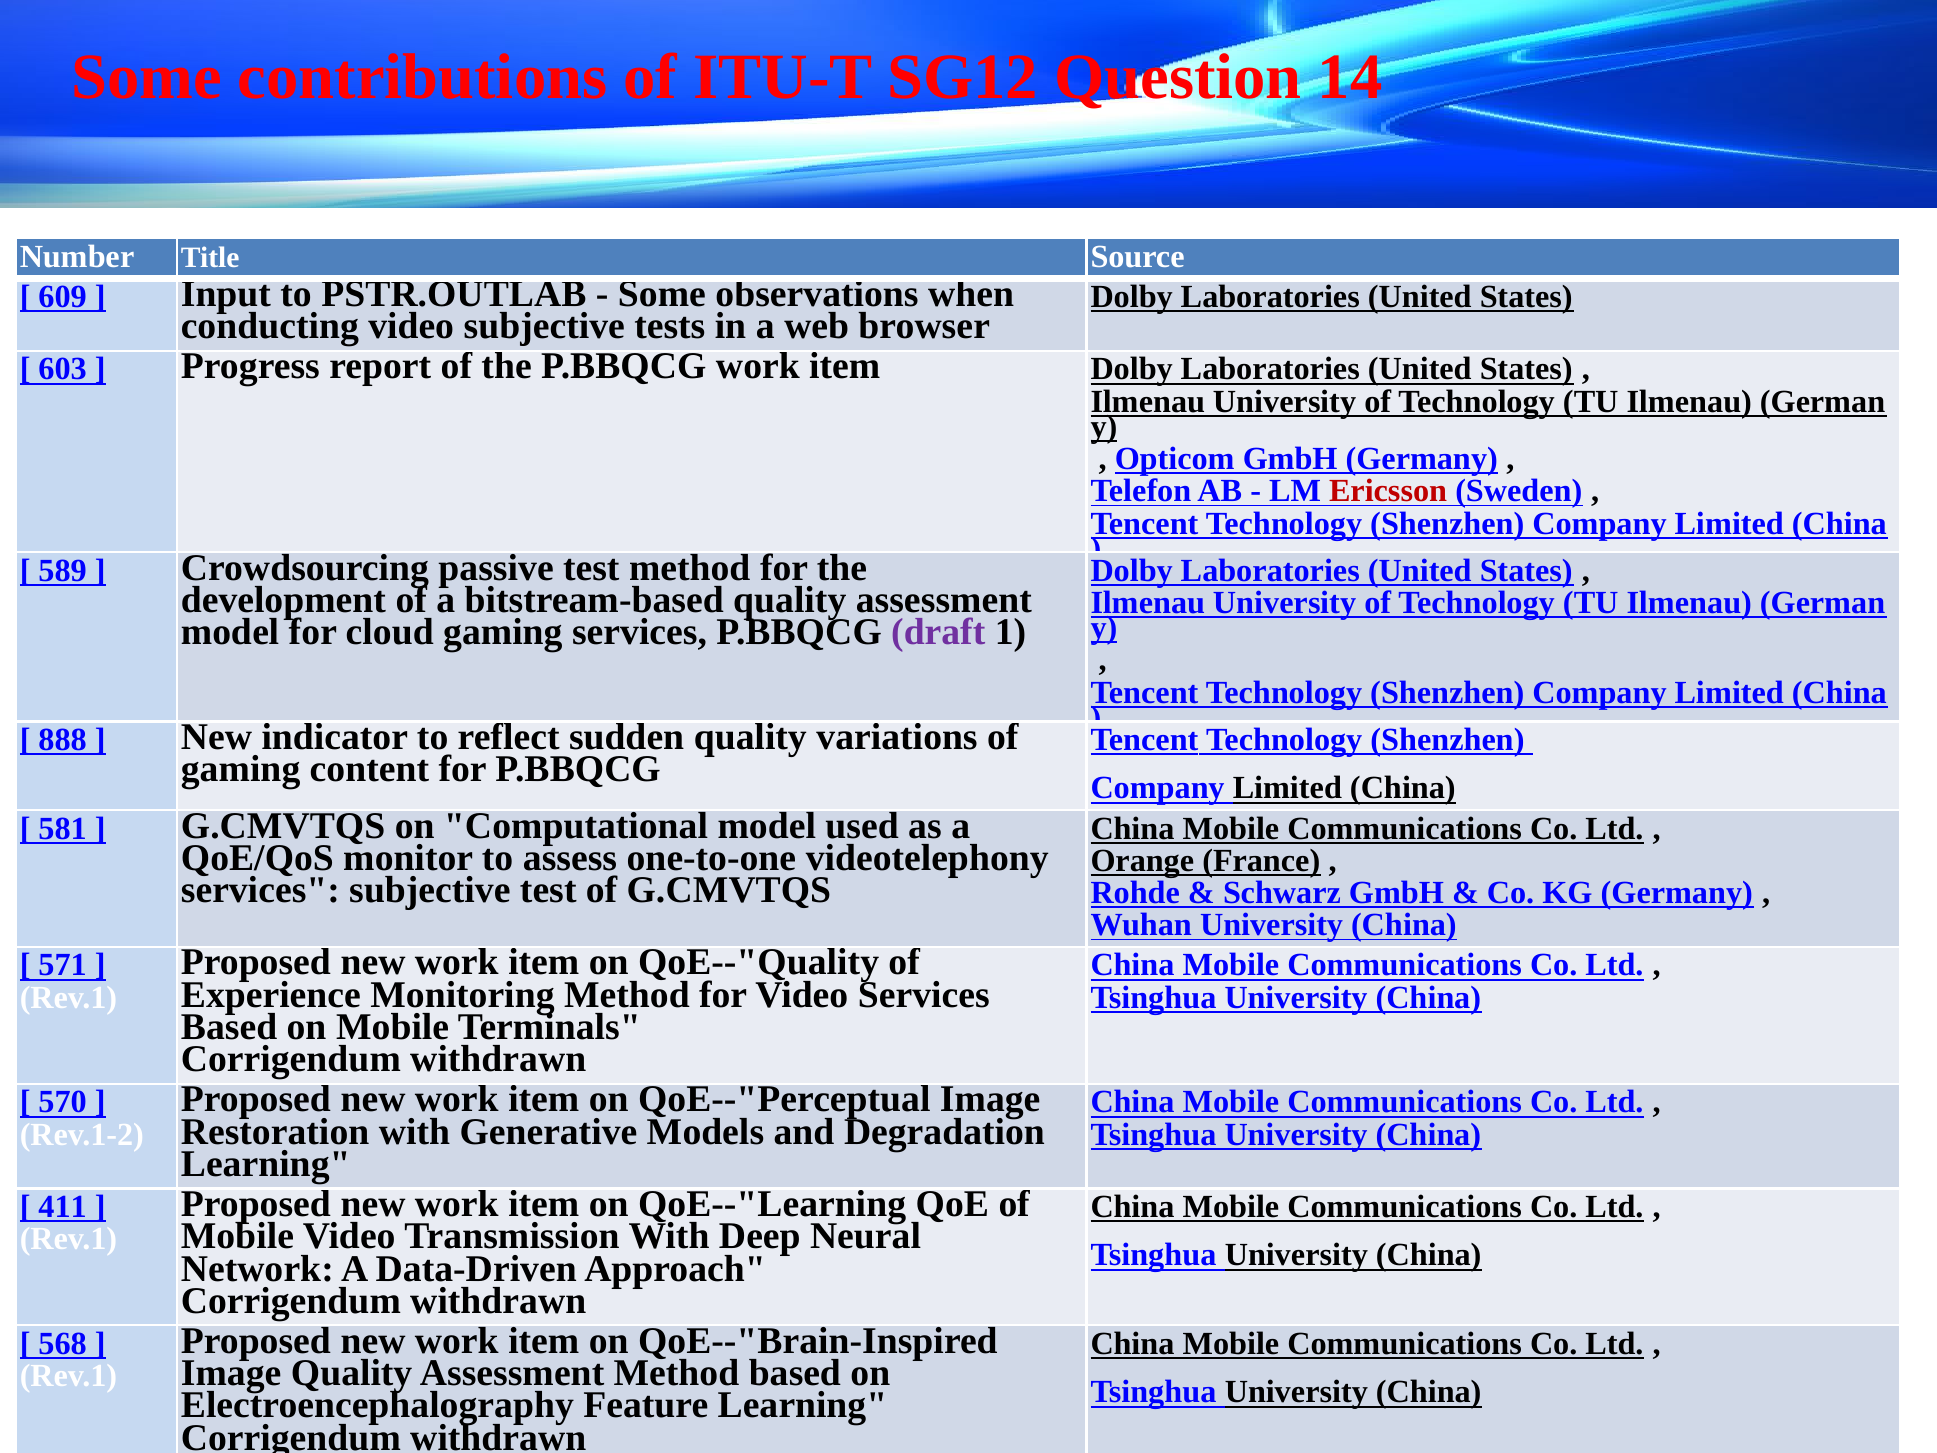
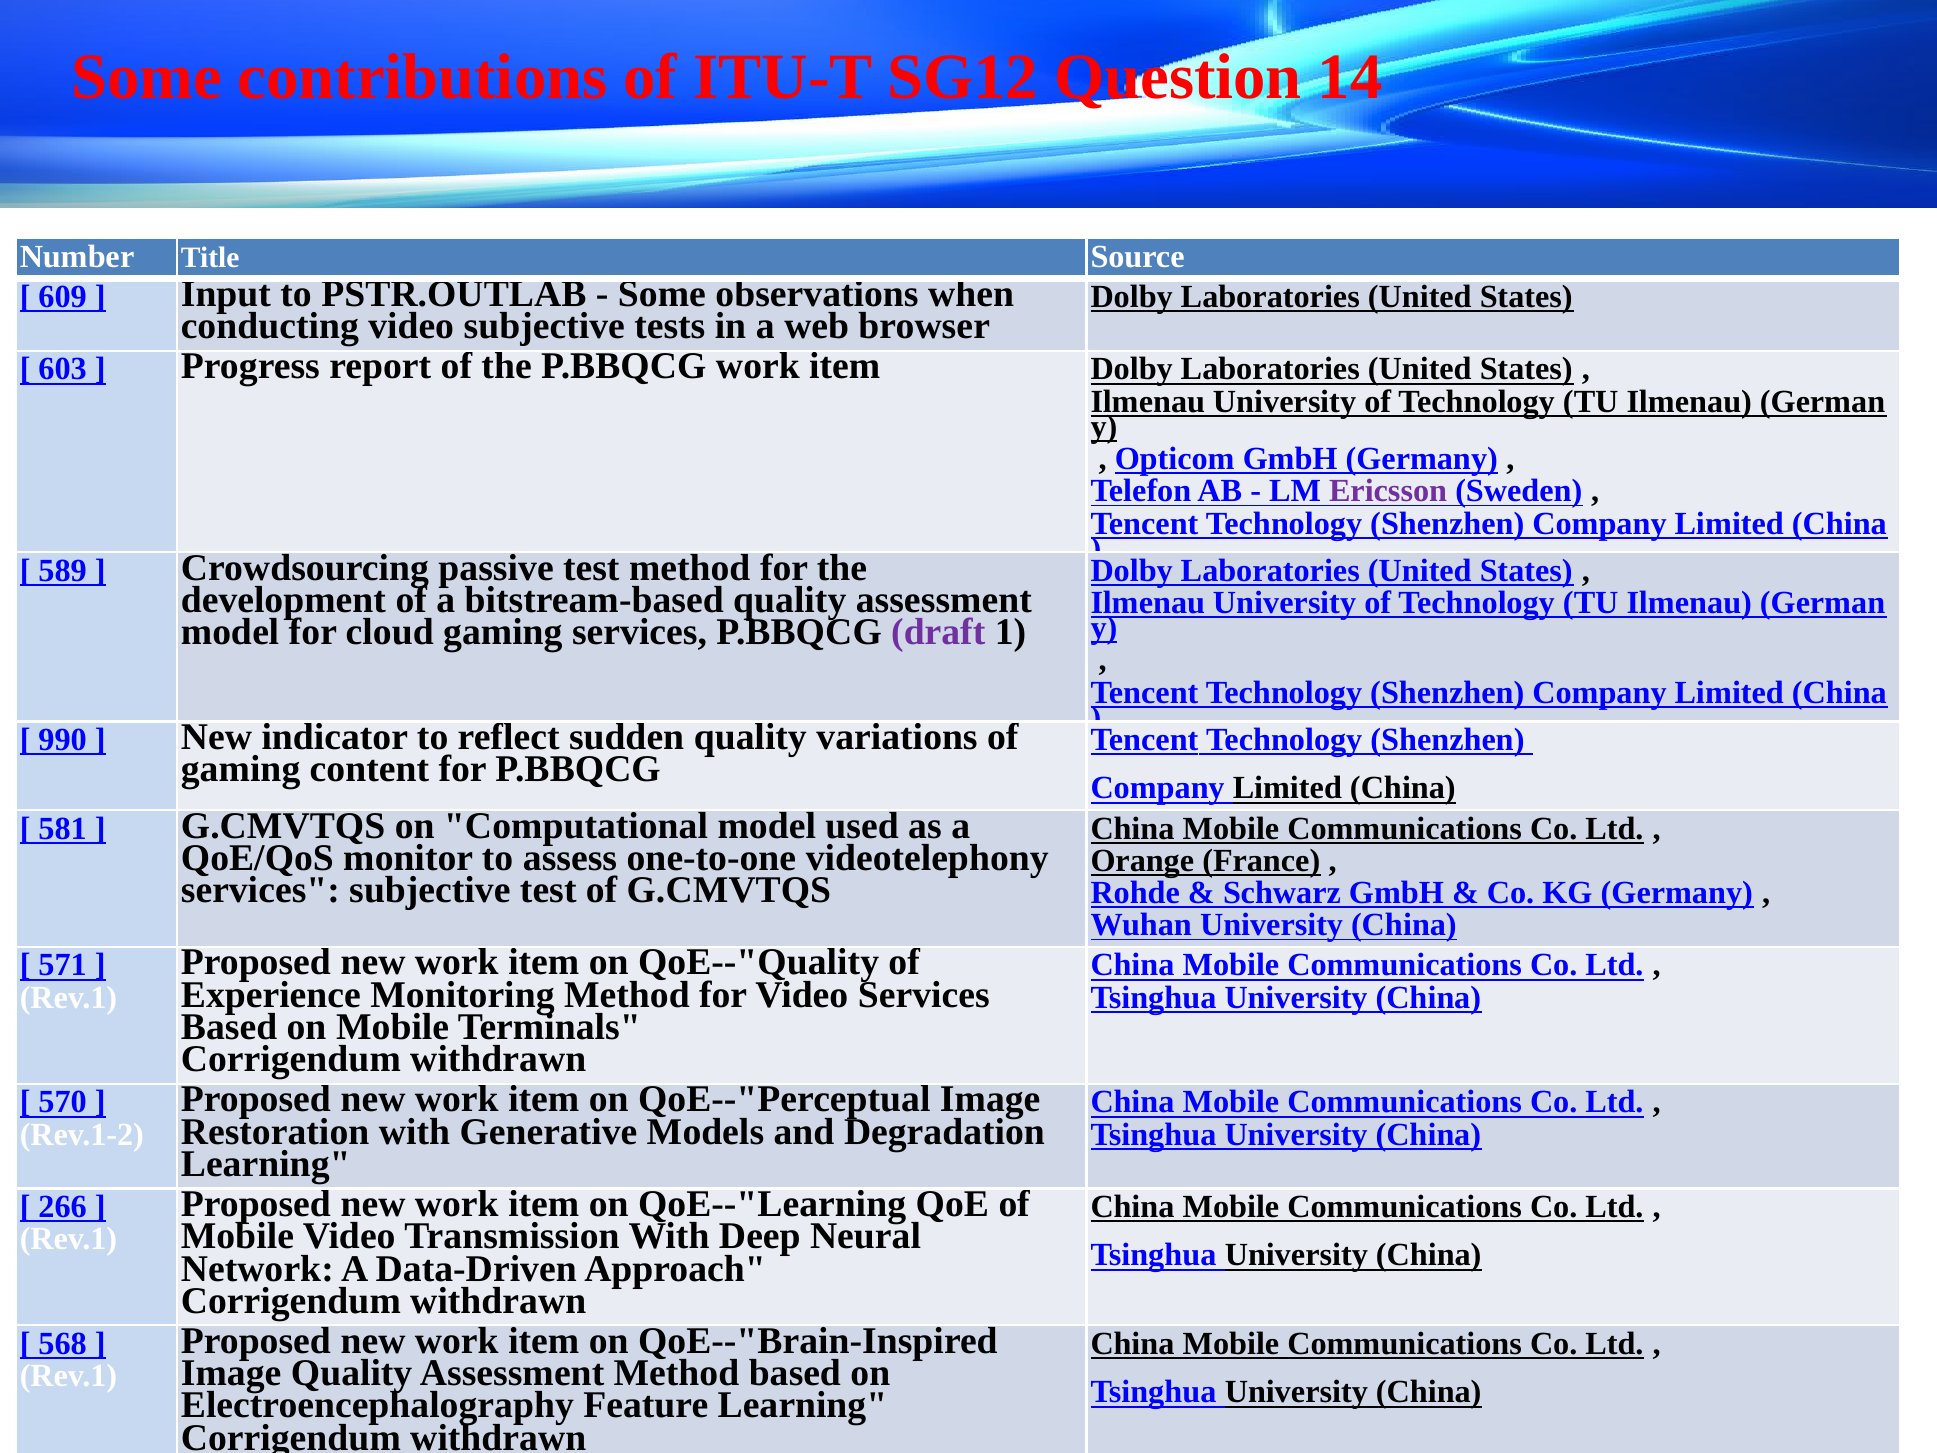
Ericsson colour: red -> purple (1388, 491)
888: 888 -> 990 (63, 740)
411: 411 -> 266 (63, 1207)
